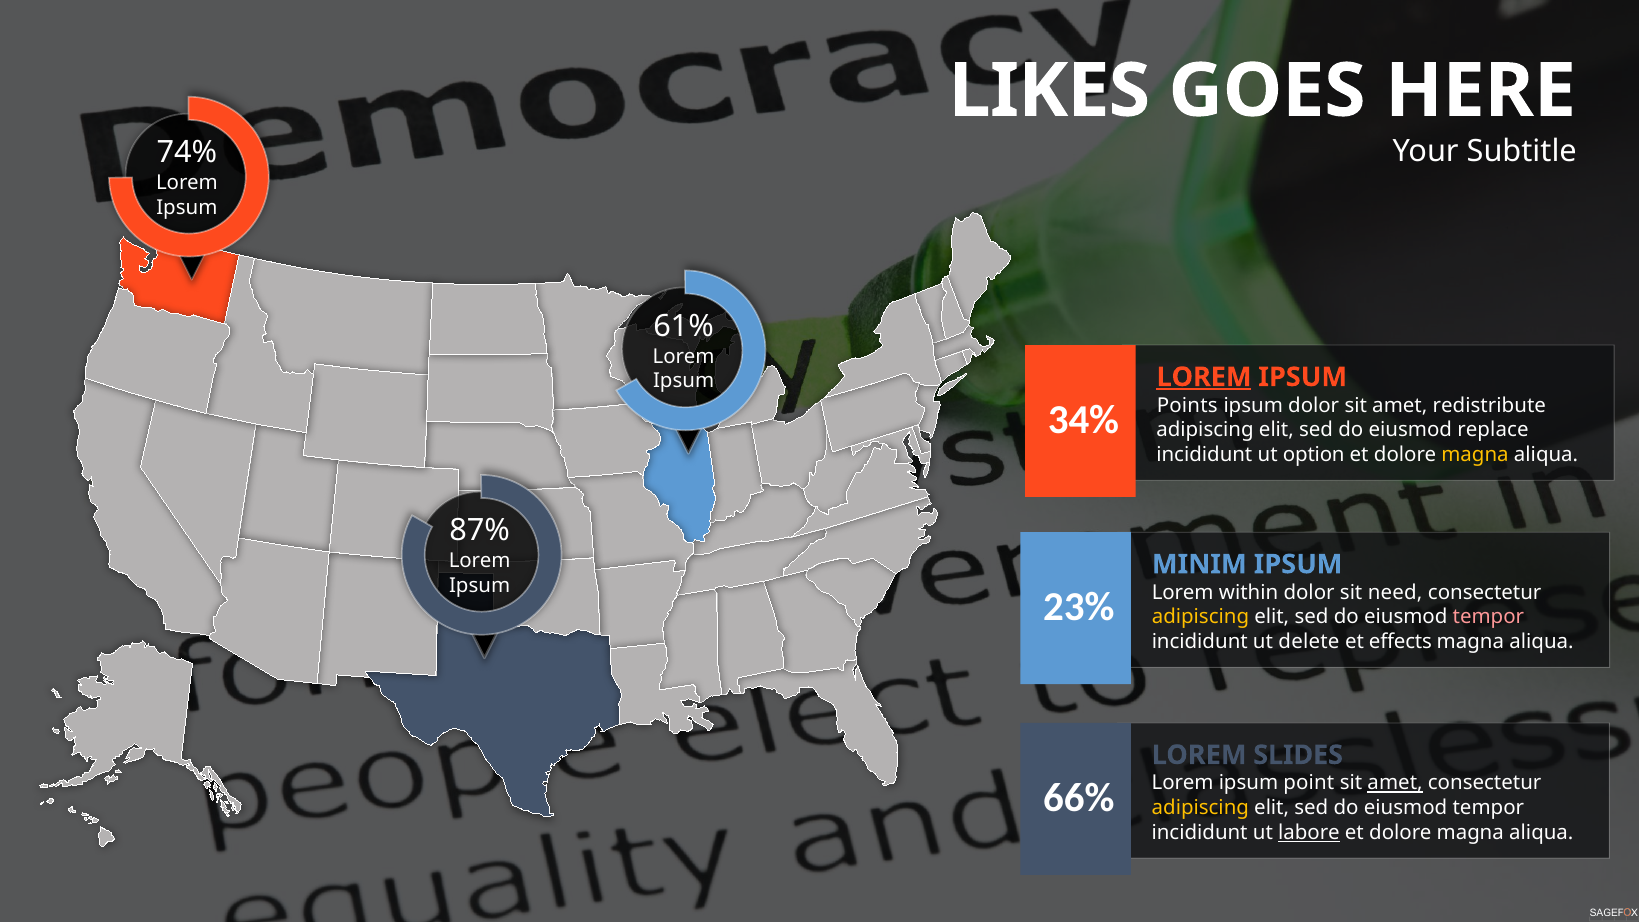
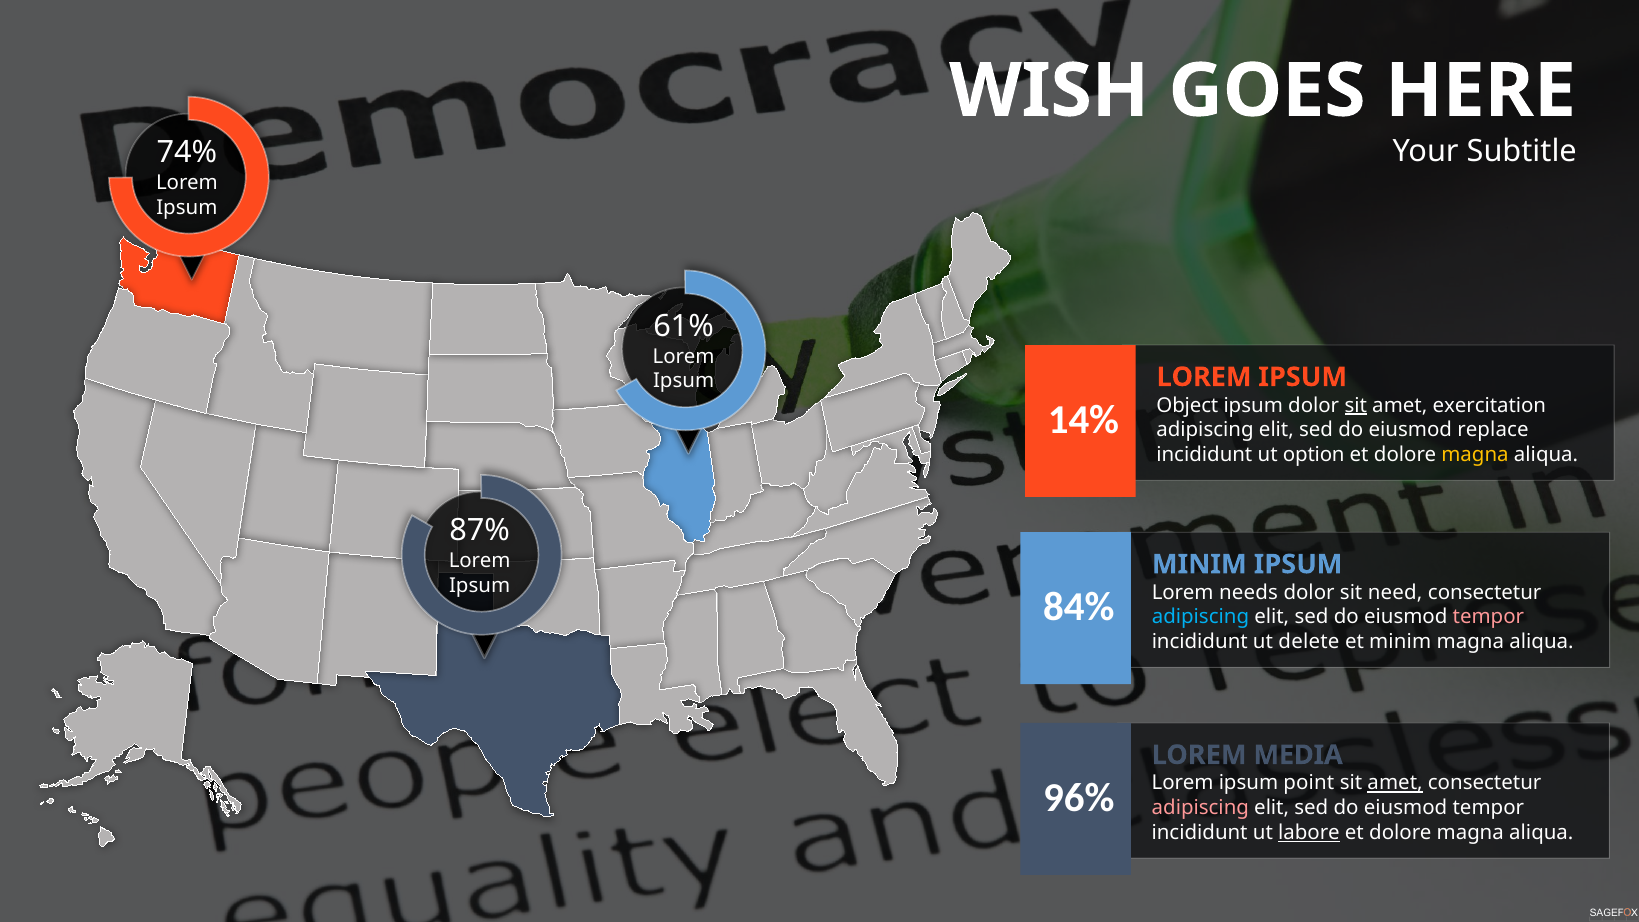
LIKES: LIKES -> WISH (1049, 91)
LOREM underline: present -> none (1204, 377)
Points: Points -> Object (1187, 405)
sit underline: none -> present (1356, 405)
redistribute: redistribute -> exercitation (1489, 405)
34%: 34% -> 14% (1083, 420)
within: within -> needs (1249, 592)
23%: 23% -> 84% (1079, 607)
adipiscing colour: yellow -> light blue (1200, 617)
et effects: effects -> minim (1400, 642)
SLIDES: SLIDES -> MEDIA (1298, 755)
66%: 66% -> 96% (1079, 798)
adipiscing colour: yellow -> pink (1200, 808)
